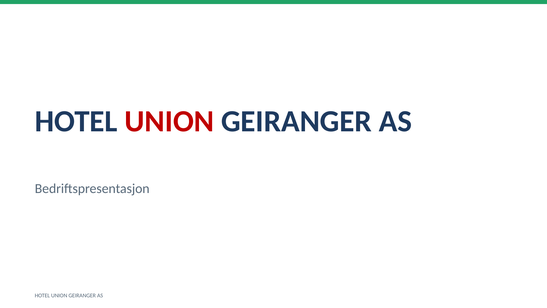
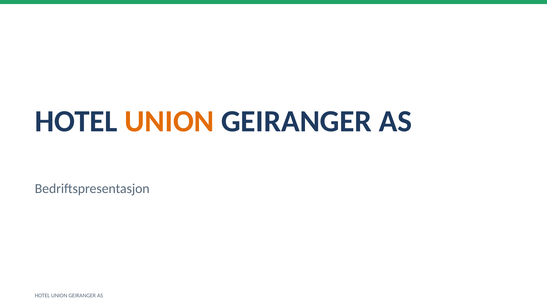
UNION colour: red -> orange (169, 121)
